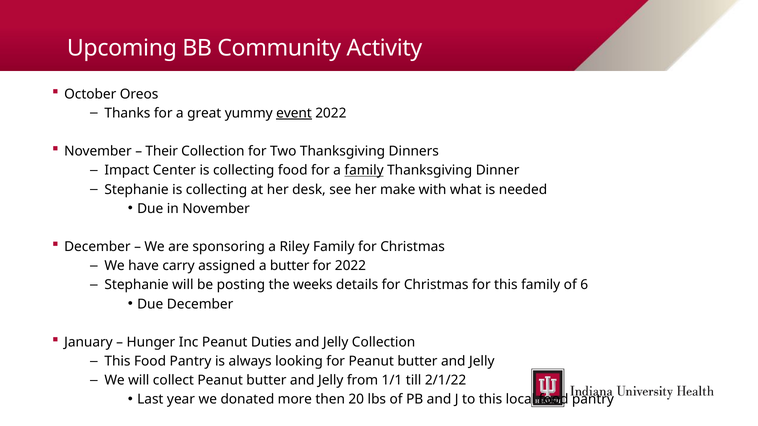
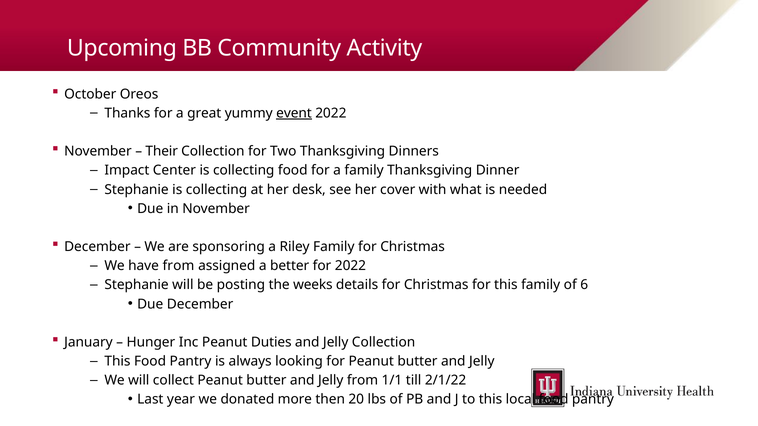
family underline: present -> none (364, 171)
make: make -> cover (398, 190)
have carry: carry -> from (178, 266)
a butter: butter -> better (290, 266)
